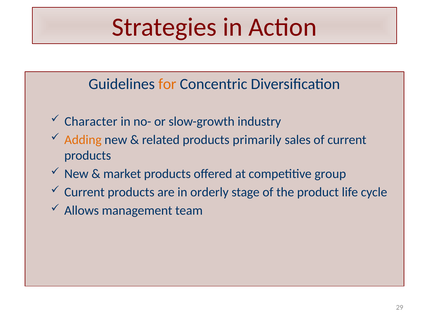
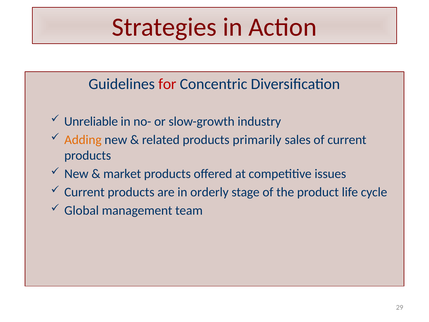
for colour: orange -> red (167, 84)
Character: Character -> Unreliable (91, 121)
group: group -> issues (330, 174)
Allows: Allows -> Global (82, 210)
